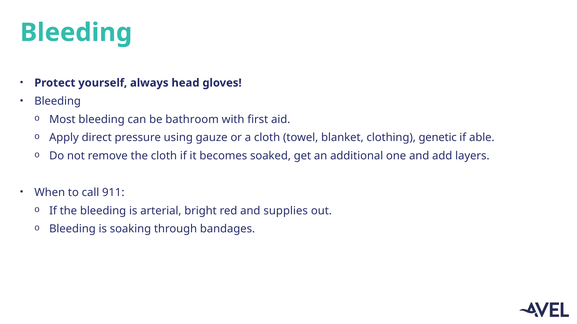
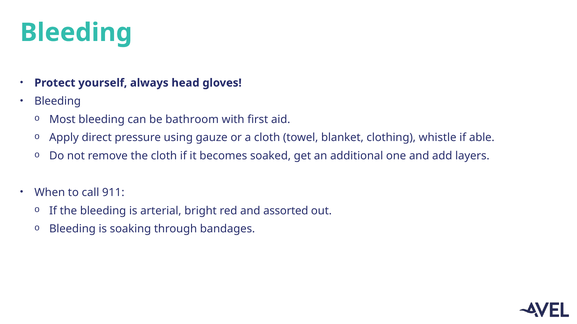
genetic: genetic -> whistle (438, 138)
supplies: supplies -> assorted (286, 211)
